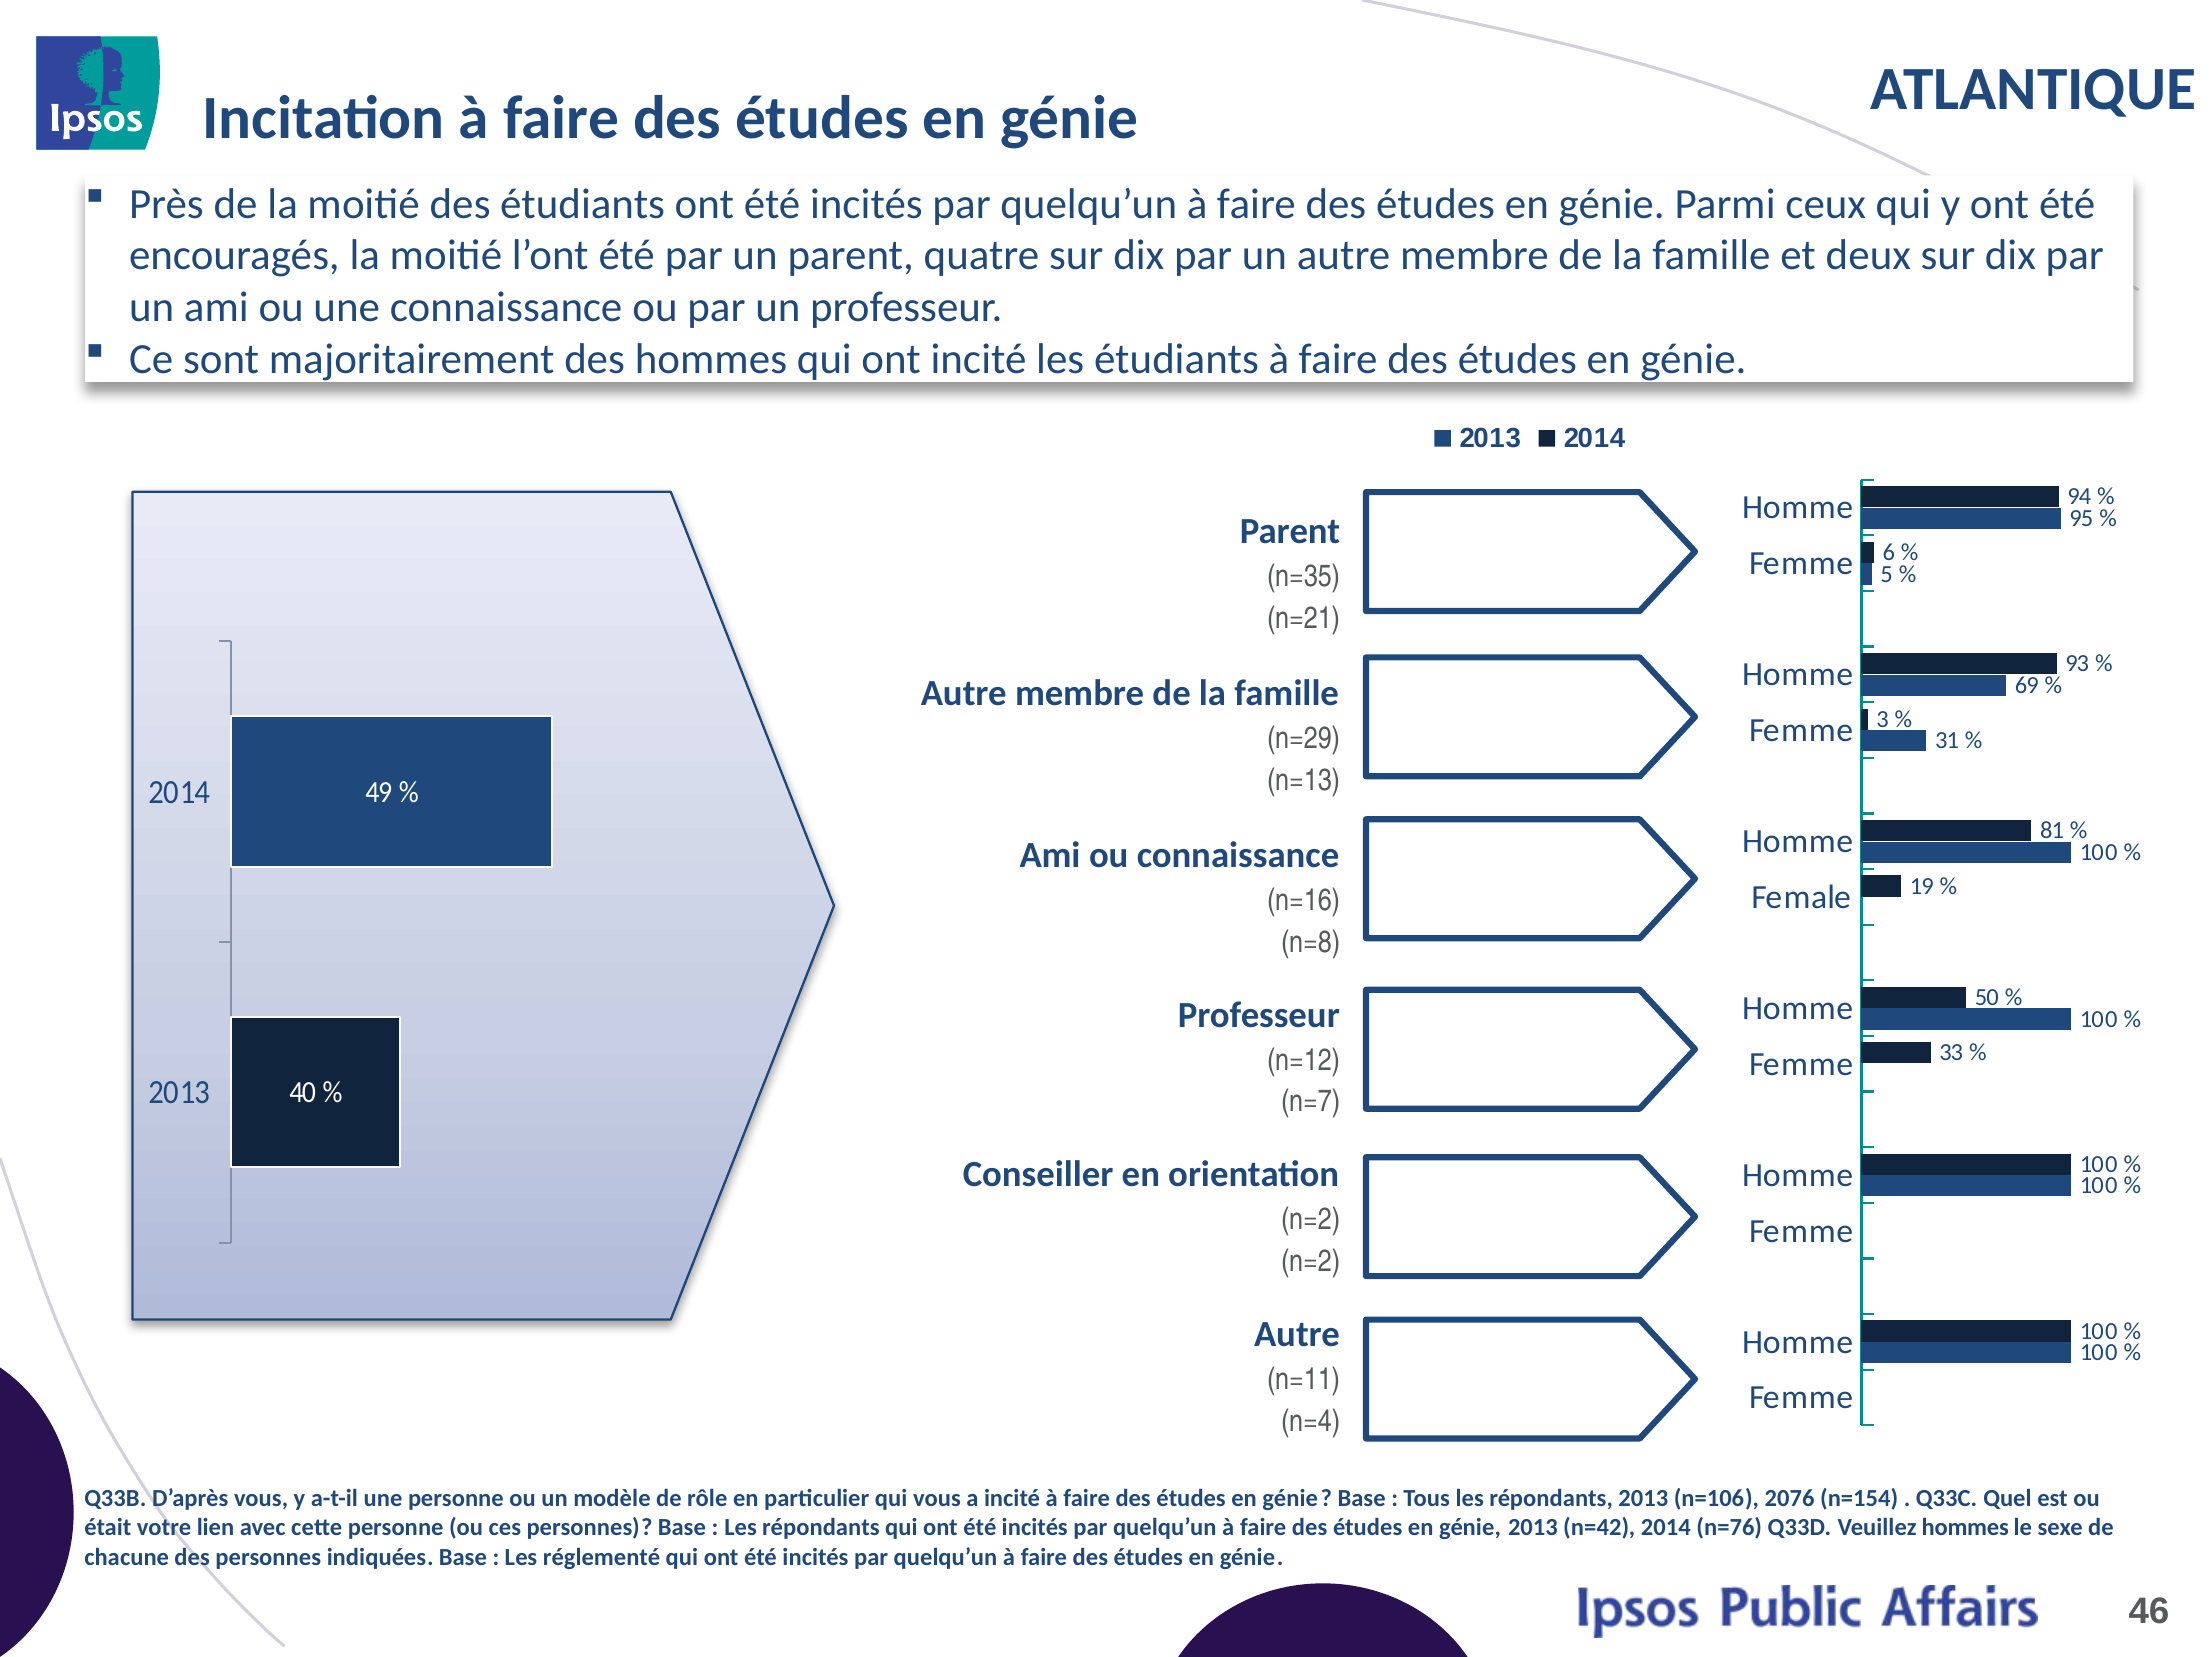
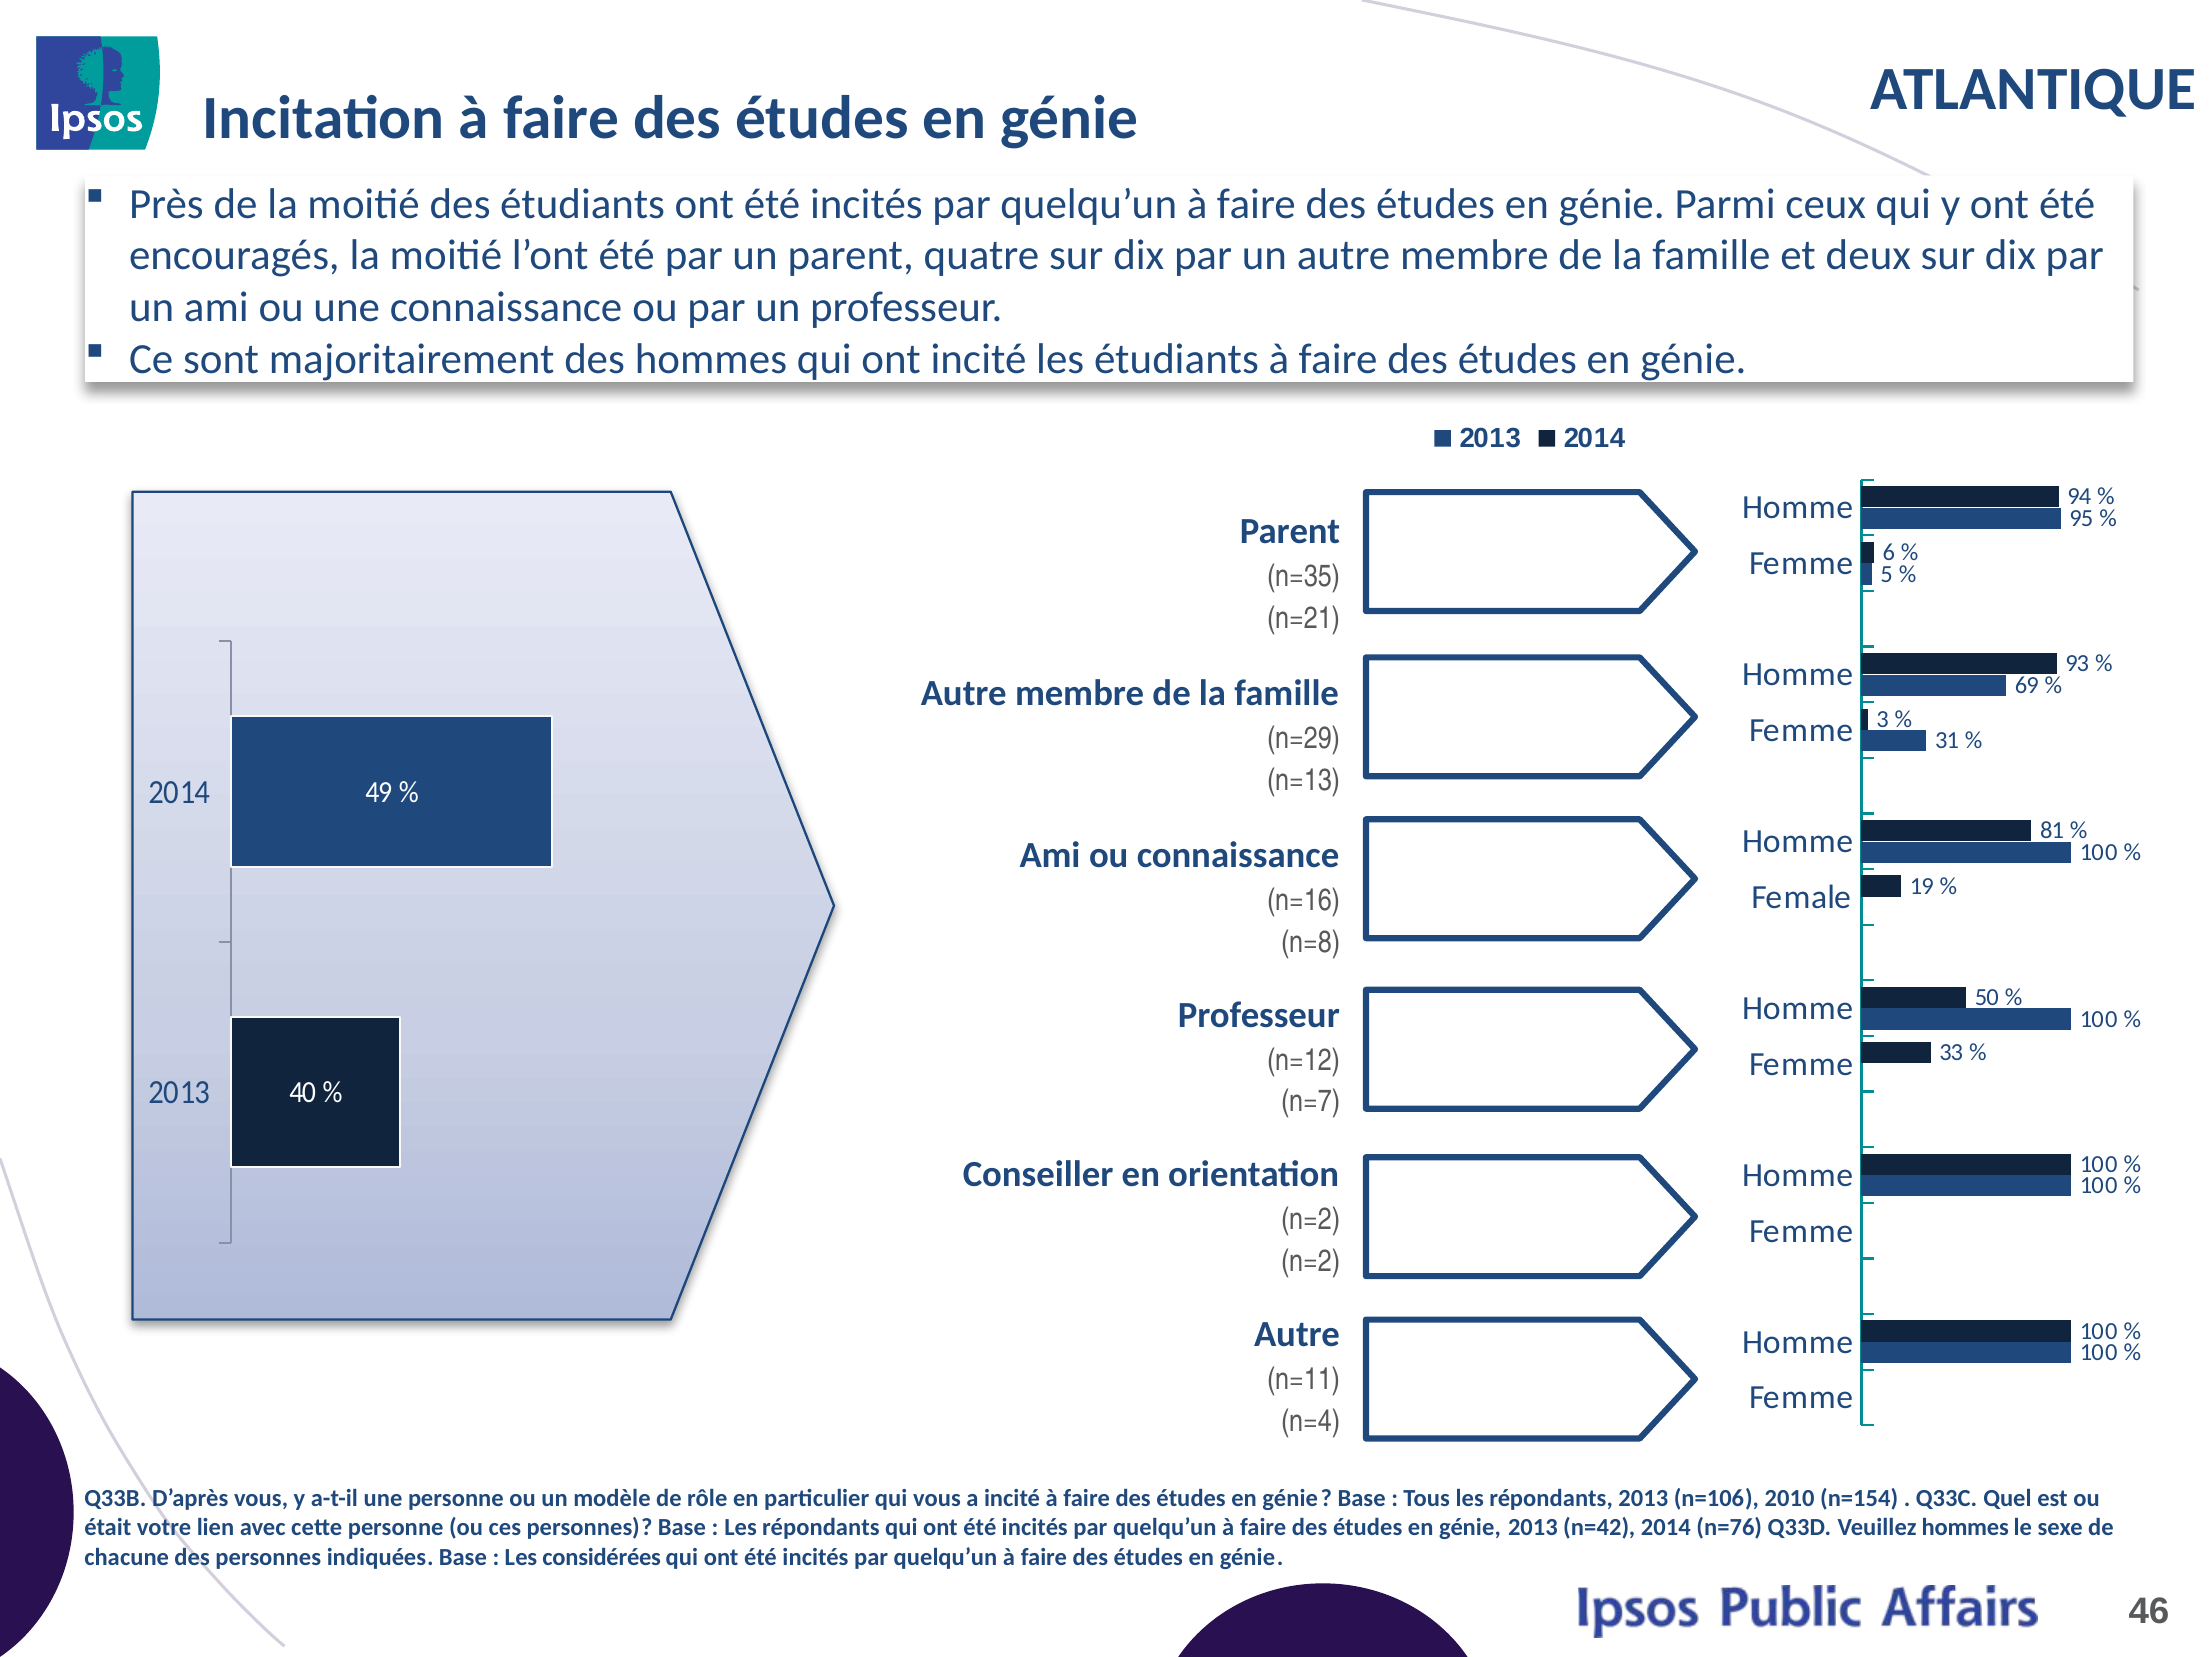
2076: 2076 -> 2010 (1790, 1498)
réglementé: réglementé -> considérées (602, 1557)
